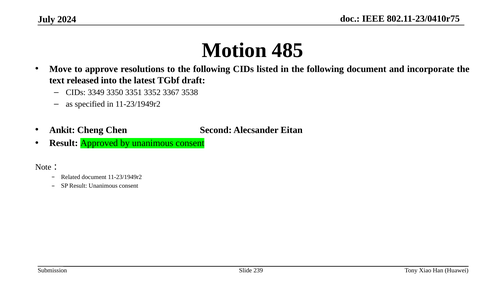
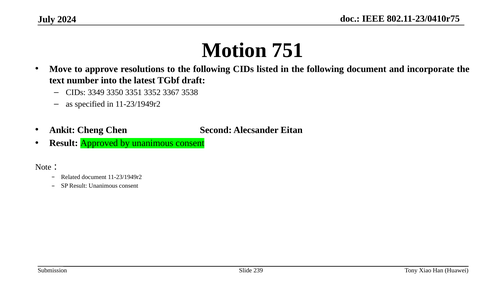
485: 485 -> 751 (288, 50)
released: released -> number (83, 80)
